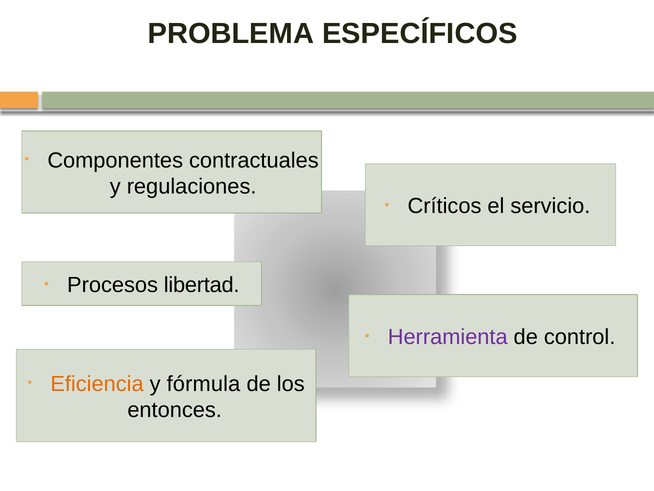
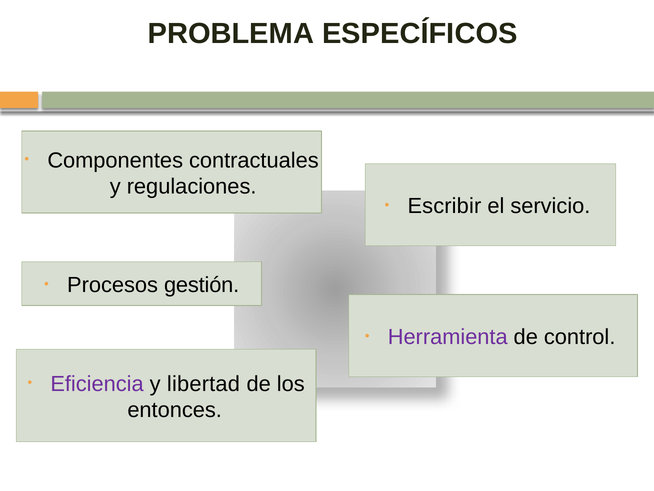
Críticos: Críticos -> Escribir (444, 206)
libertad: libertad -> gestión (202, 285)
Eficiencia colour: orange -> purple (97, 384)
fórmula: fórmula -> libertad (203, 384)
